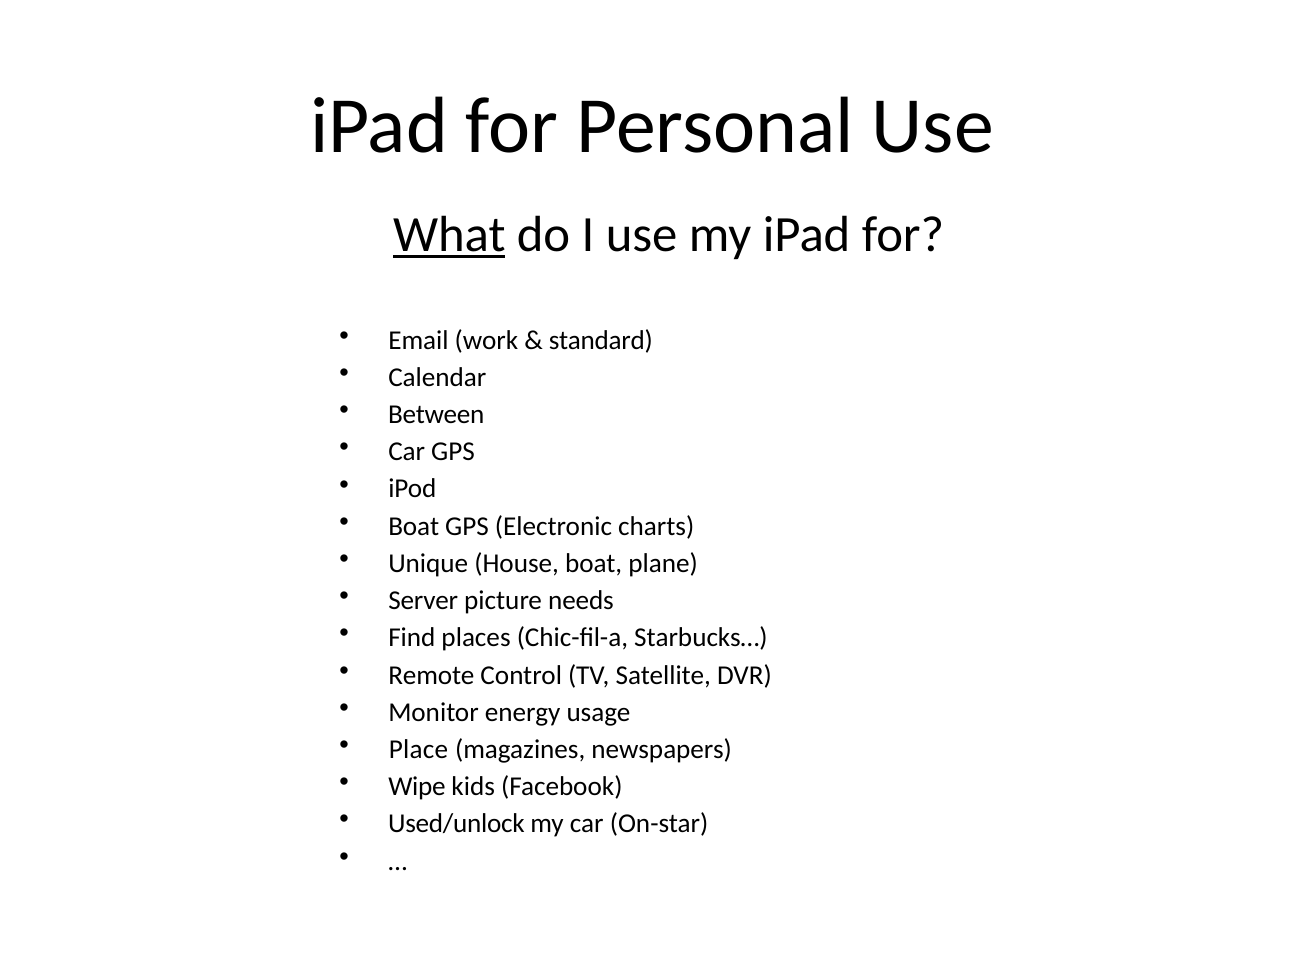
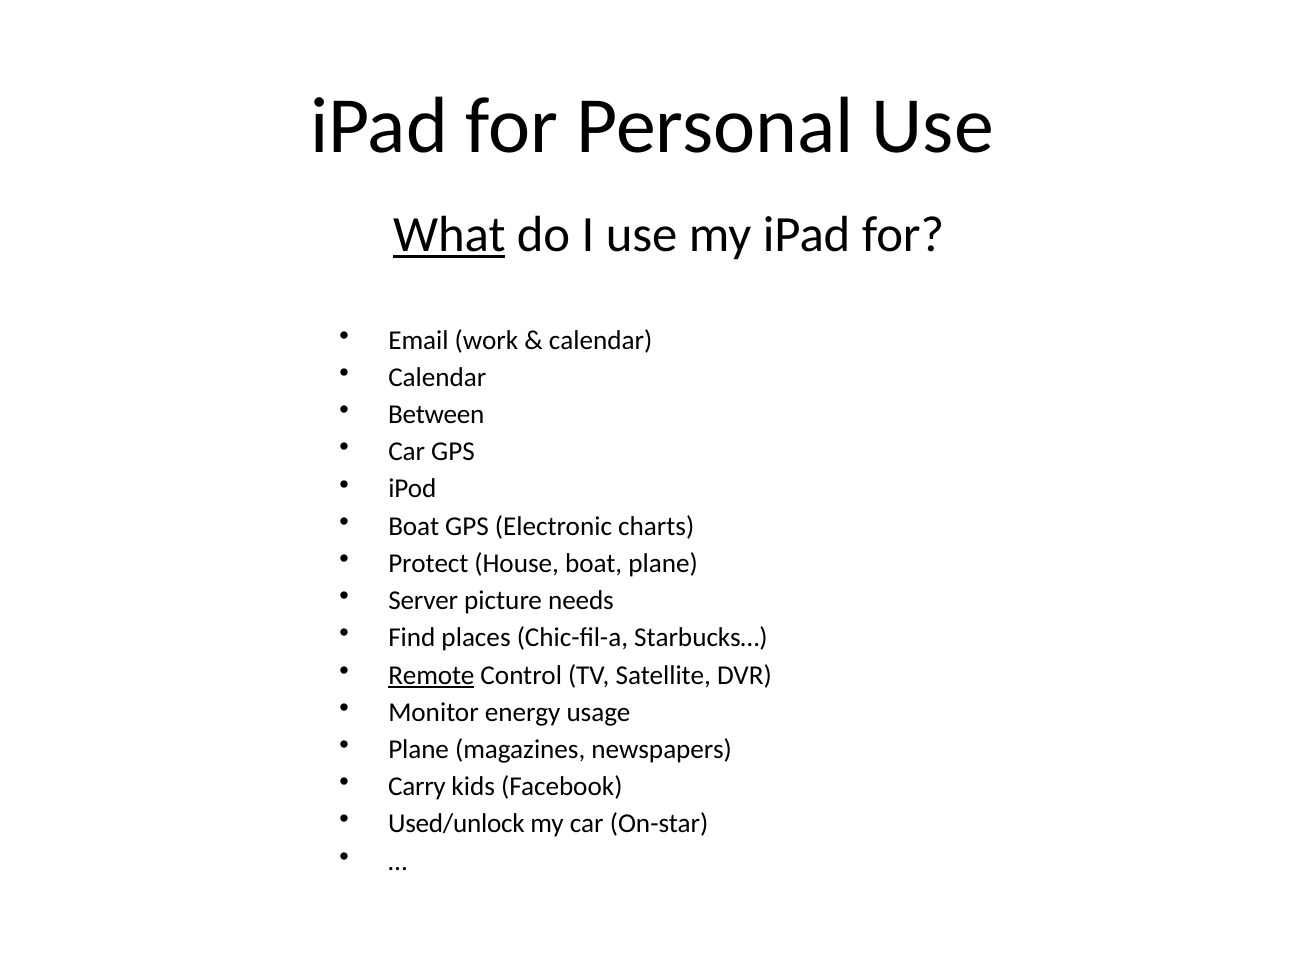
standard: standard -> calendar (601, 340)
Unique: Unique -> Protect (428, 563)
Remote underline: none -> present (431, 675)
Place: Place -> Plane (419, 749)
Wipe: Wipe -> Carry (417, 786)
